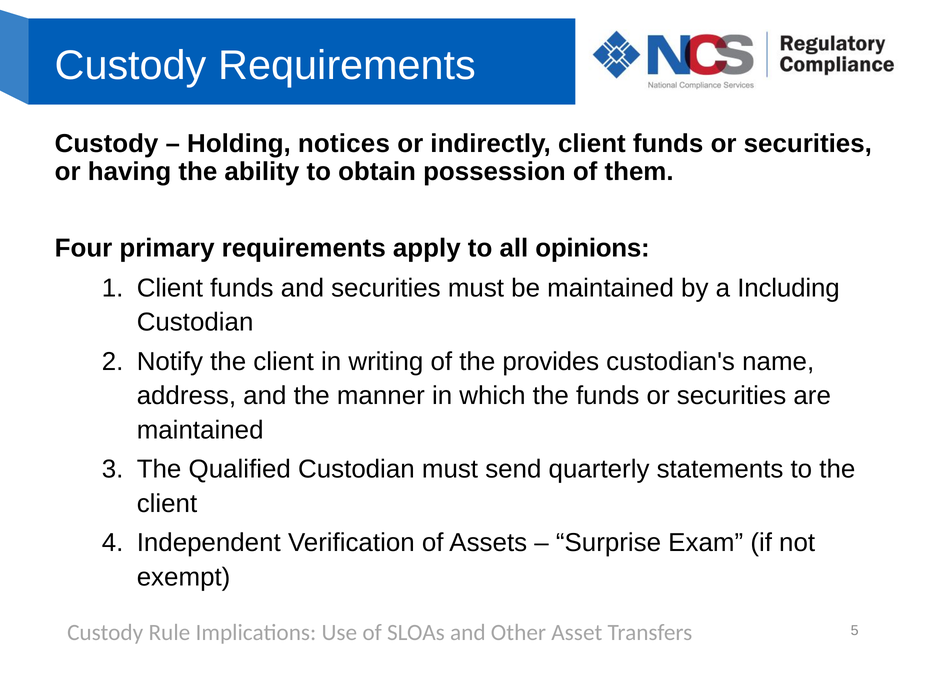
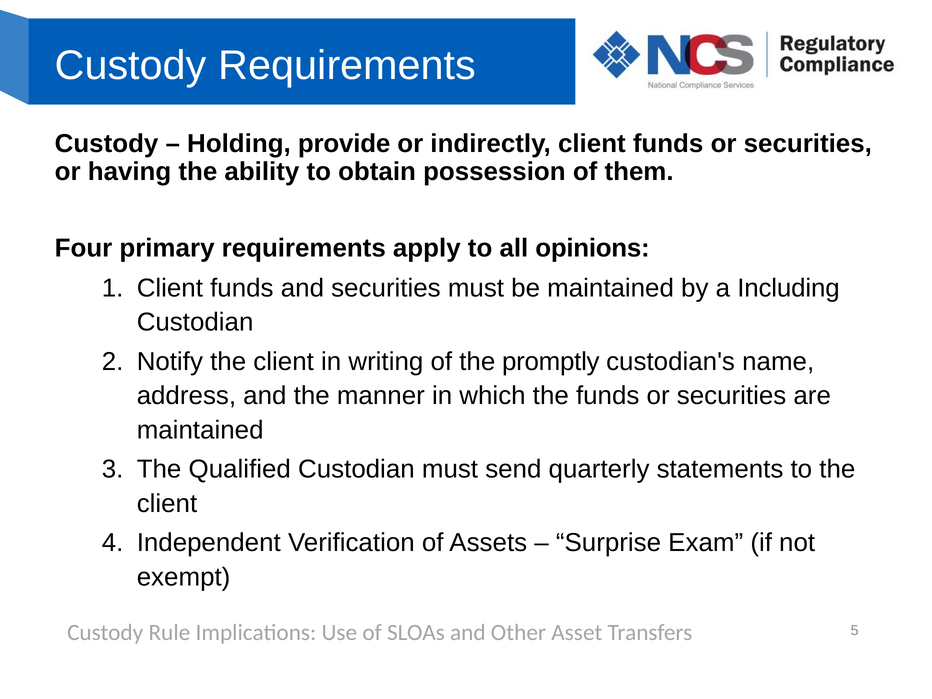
notices: notices -> provide (344, 144)
provides: provides -> promptly (551, 362)
